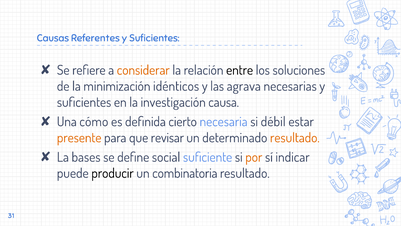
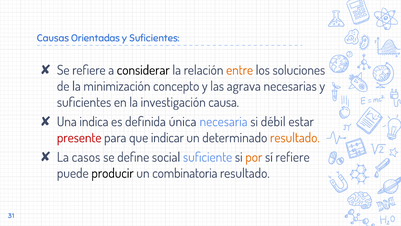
Referentes: Referentes -> Orientadas (95, 38)
considerar colour: orange -> black (143, 70)
entre colour: black -> orange (240, 70)
idénticos: idénticos -> concepto (176, 86)
cómo: cómo -> indica (94, 122)
cierto: cierto -> única (183, 122)
presente colour: orange -> red (79, 138)
revisar: revisar -> indicar (167, 138)
bases: bases -> casos (86, 157)
sí indicar: indicar -> refiere (293, 157)
